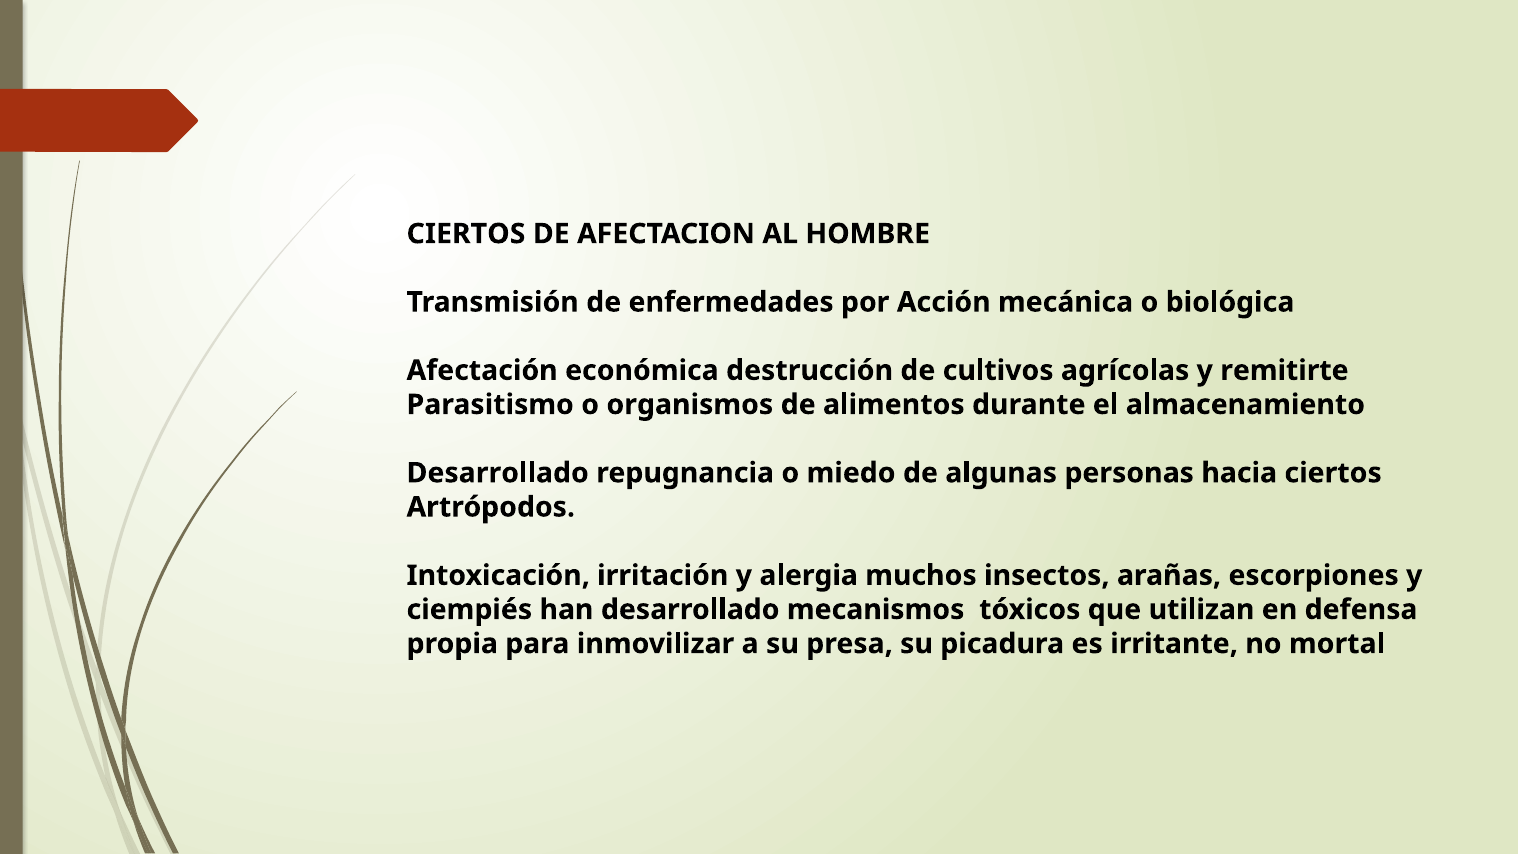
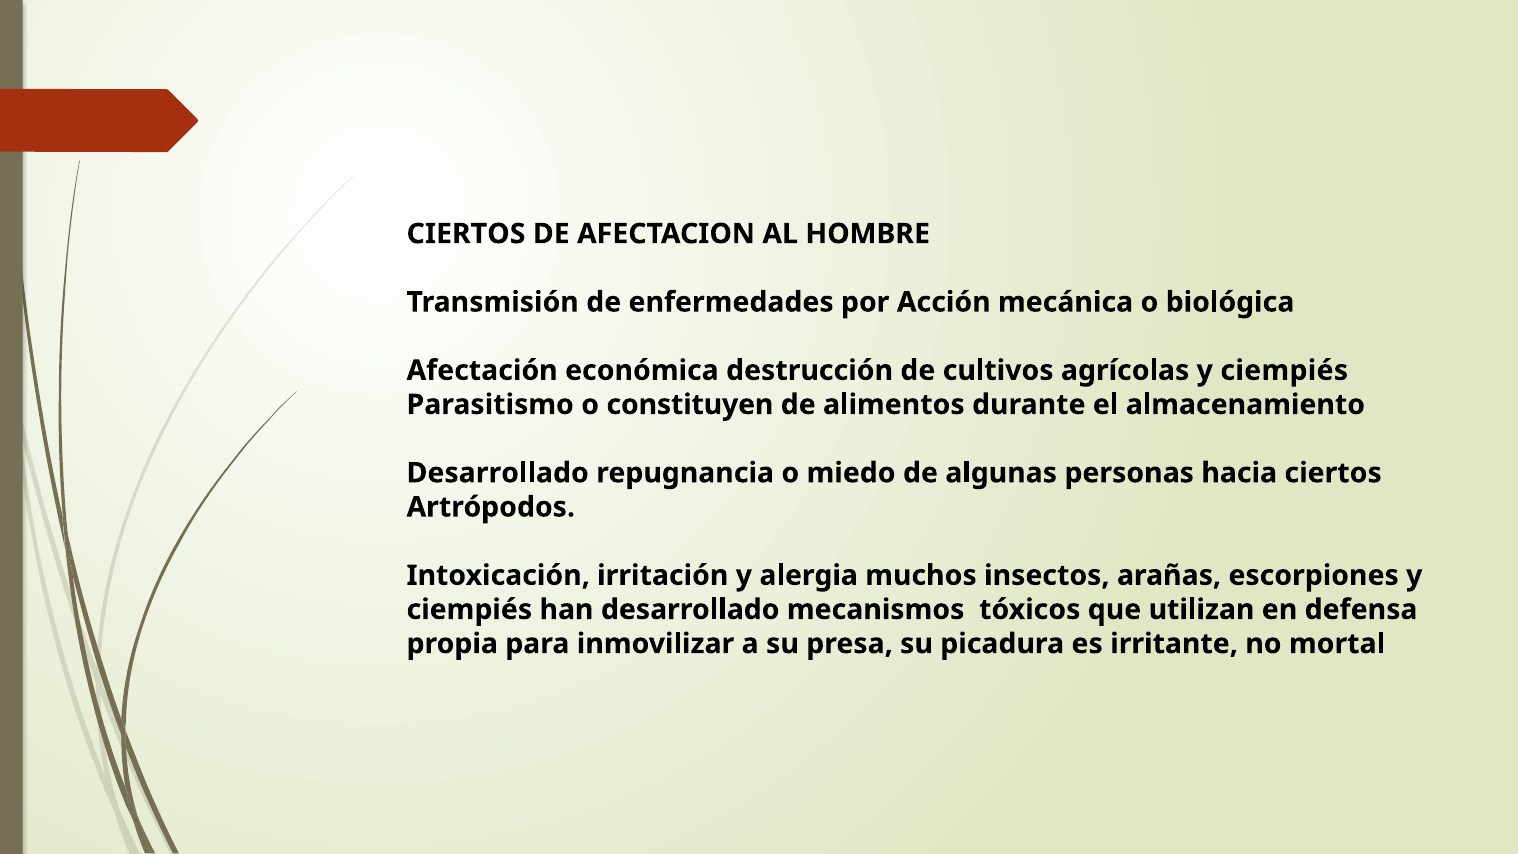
agrícolas y remitirte: remitirte -> ciempiés (1284, 370)
organismos: organismos -> constituyen (690, 405)
